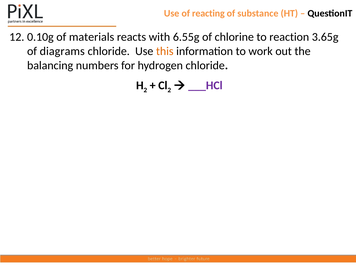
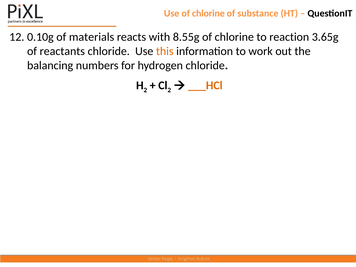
Use of reacting: reacting -> chlorine (208, 13)
6.55g: 6.55g -> 8.55g (186, 37)
diagrams: diagrams -> reactants (62, 51)
___HCl colour: purple -> orange (205, 86)
